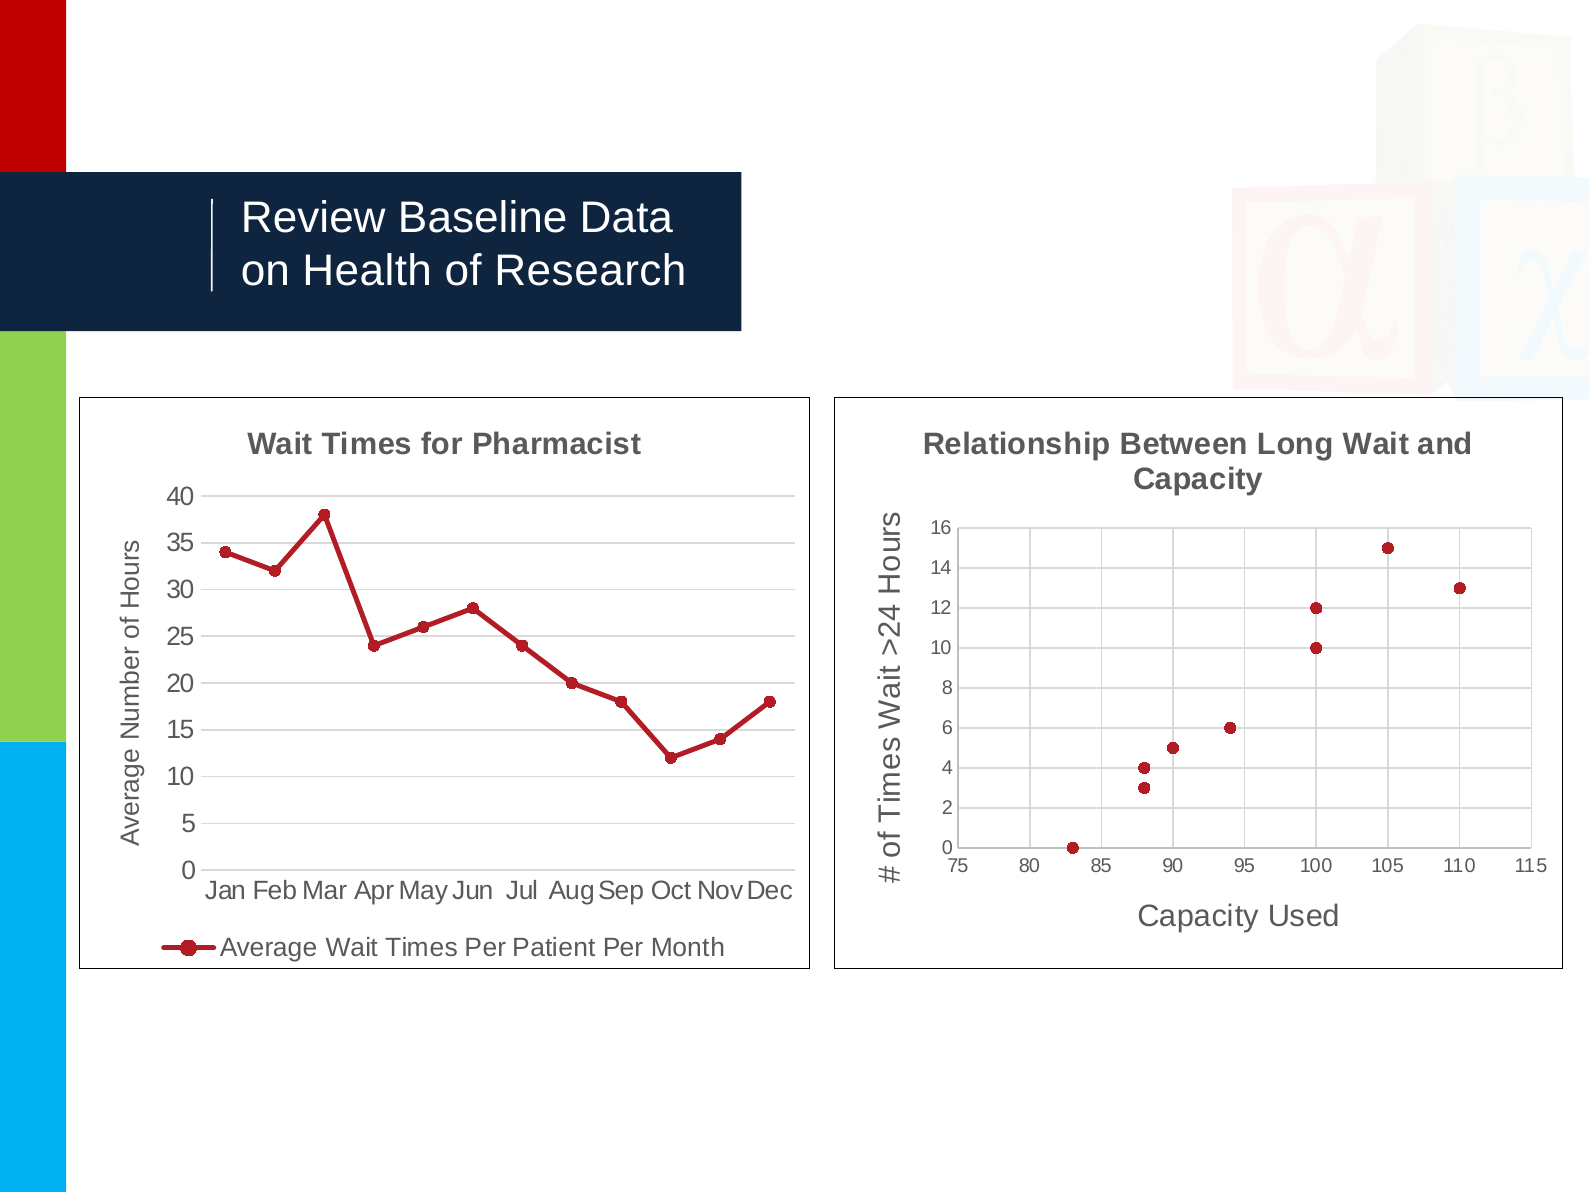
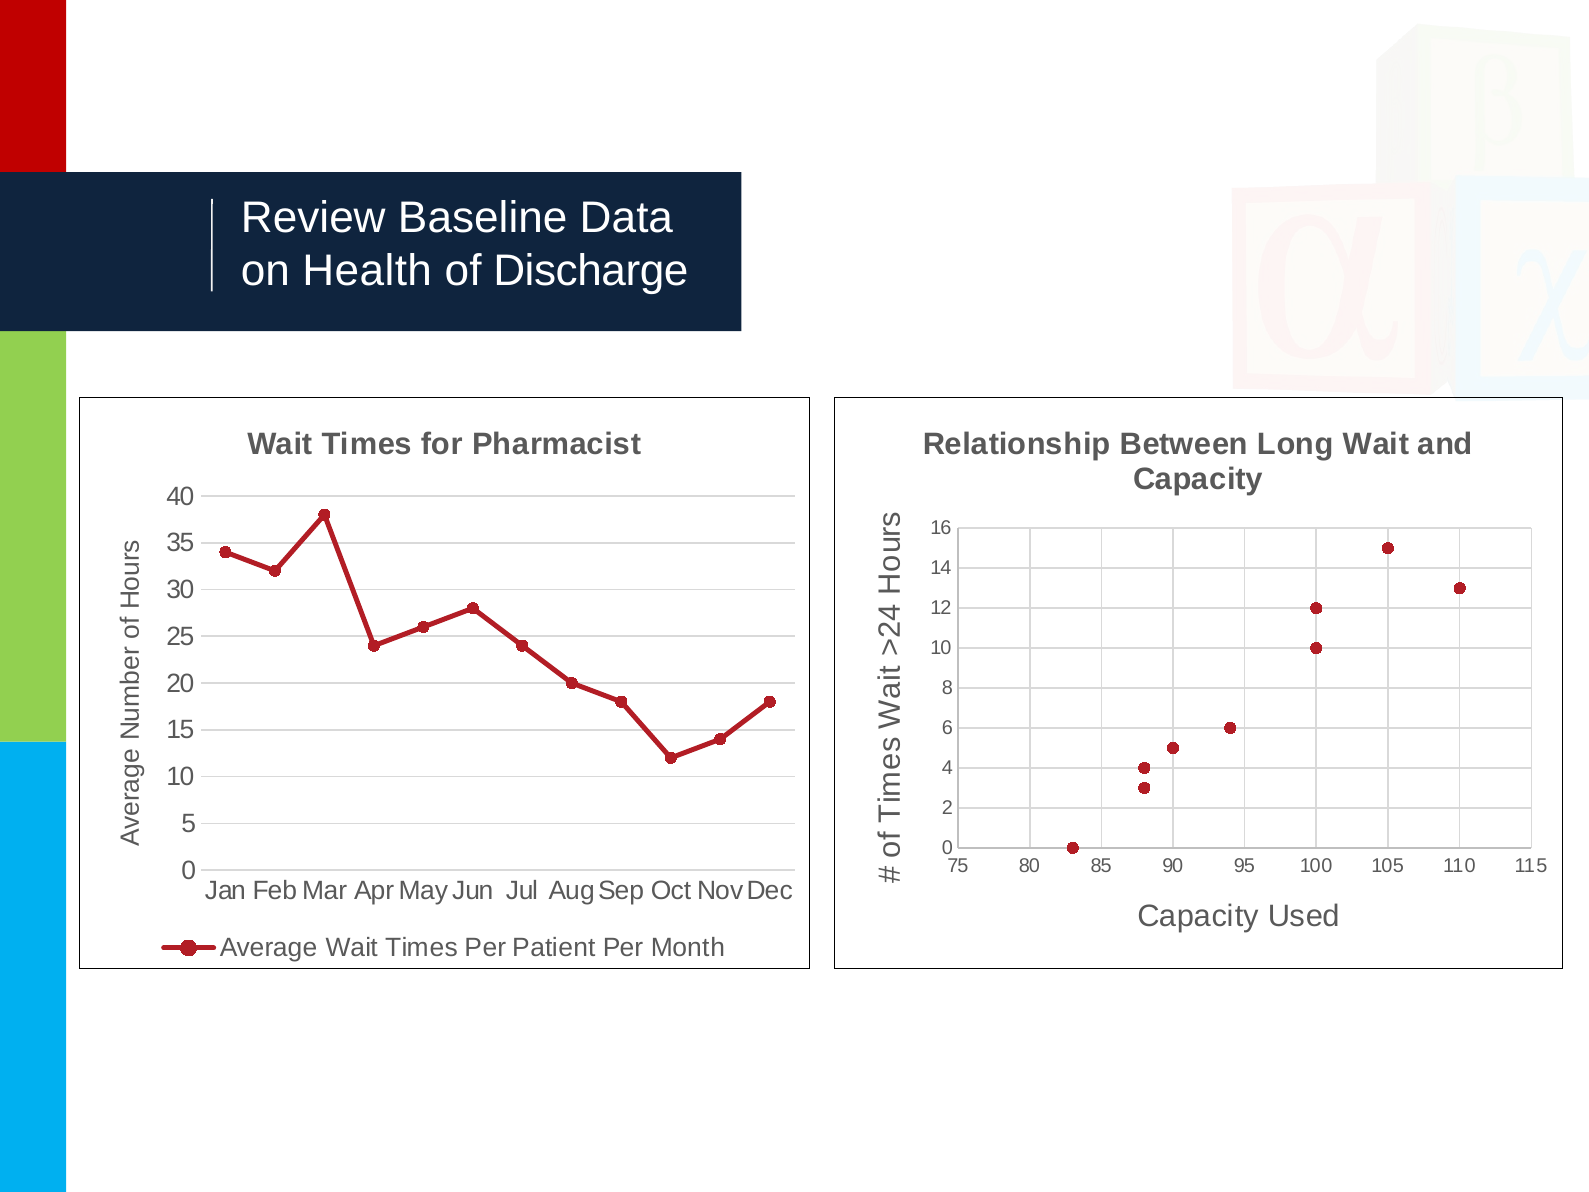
Research: Research -> Discharge (591, 271)
